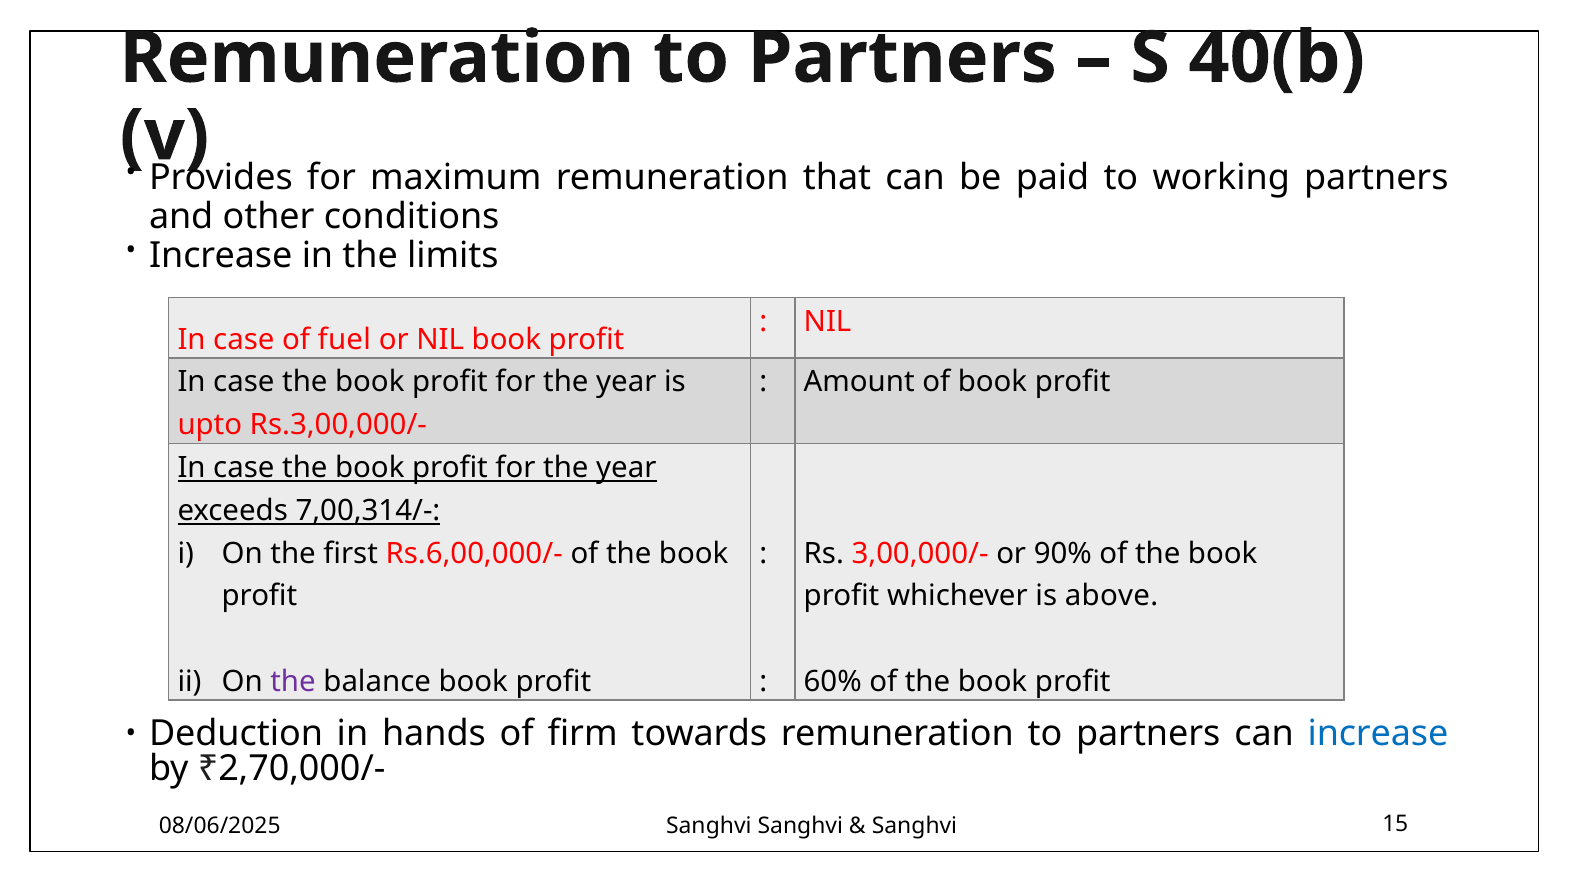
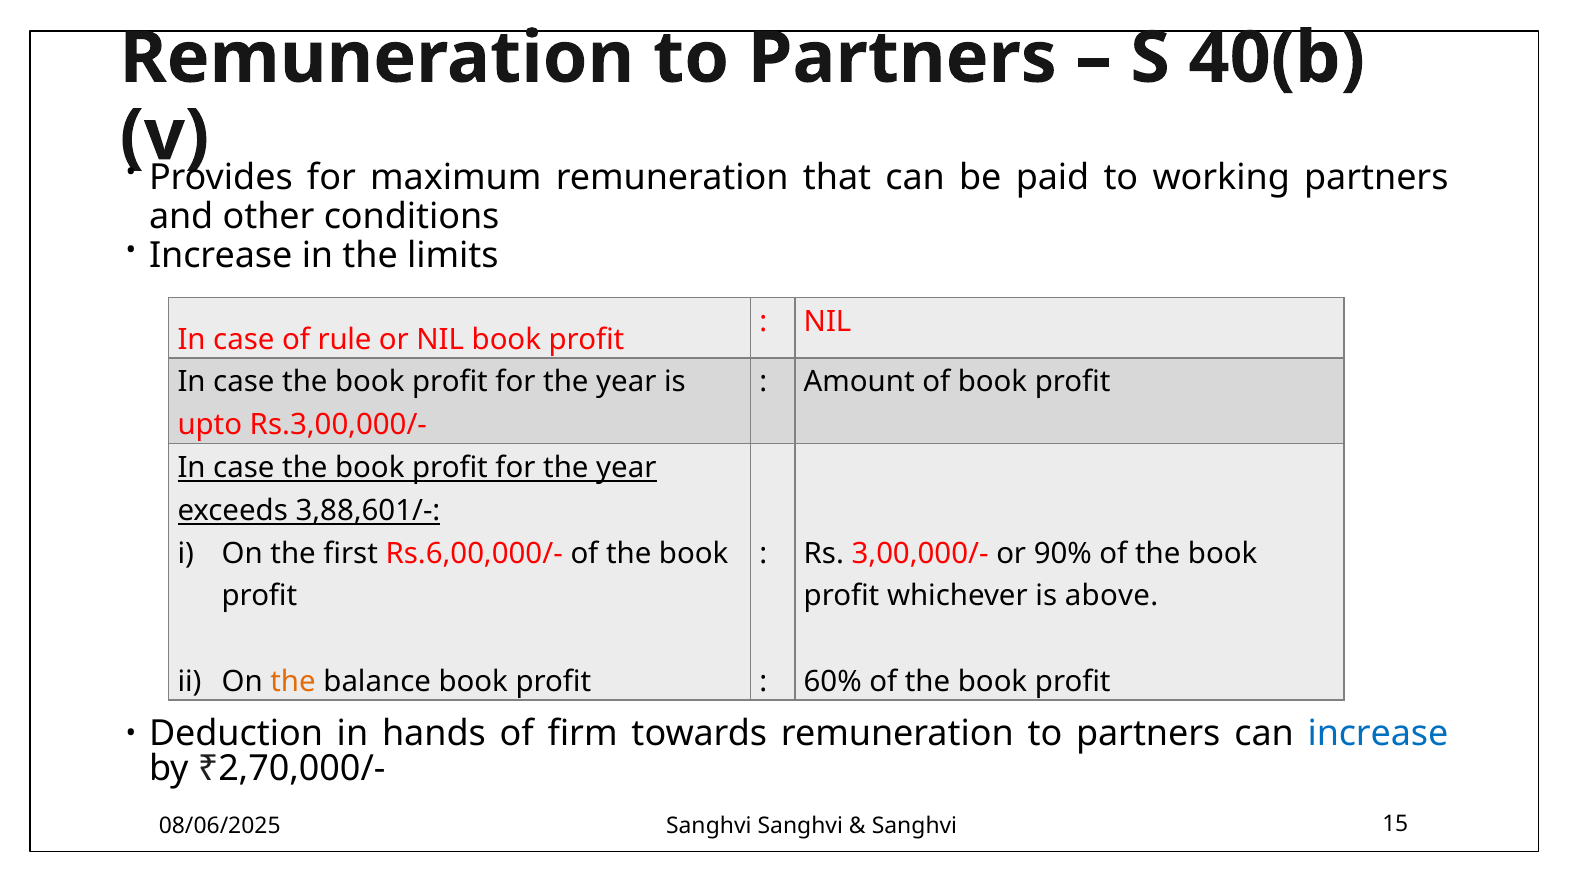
fuel: fuel -> rule (345, 340)
7,00,314/-: 7,00,314/- -> 3,88,601/- (368, 511)
the colour: purple -> orange (293, 682)
